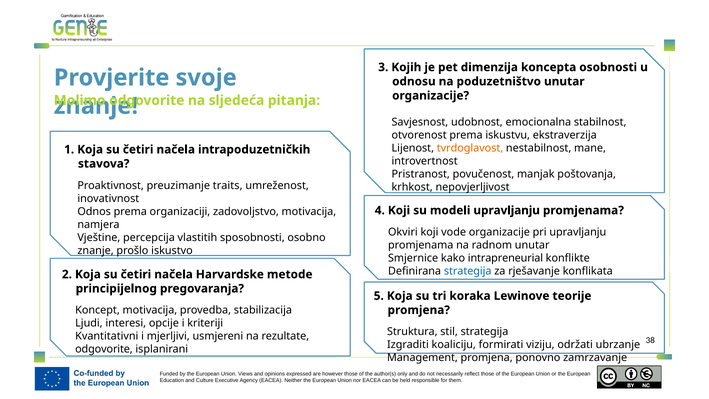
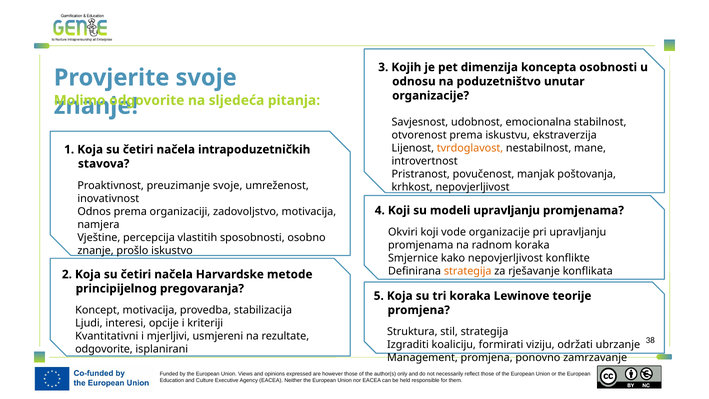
preuzimanje traits: traits -> svoje (228, 185)
radnom unutar: unutar -> koraka (532, 245)
kako intrapreneurial: intrapreneurial -> nepovjerljivost (505, 258)
strategija colour: blue -> orange (468, 271)
